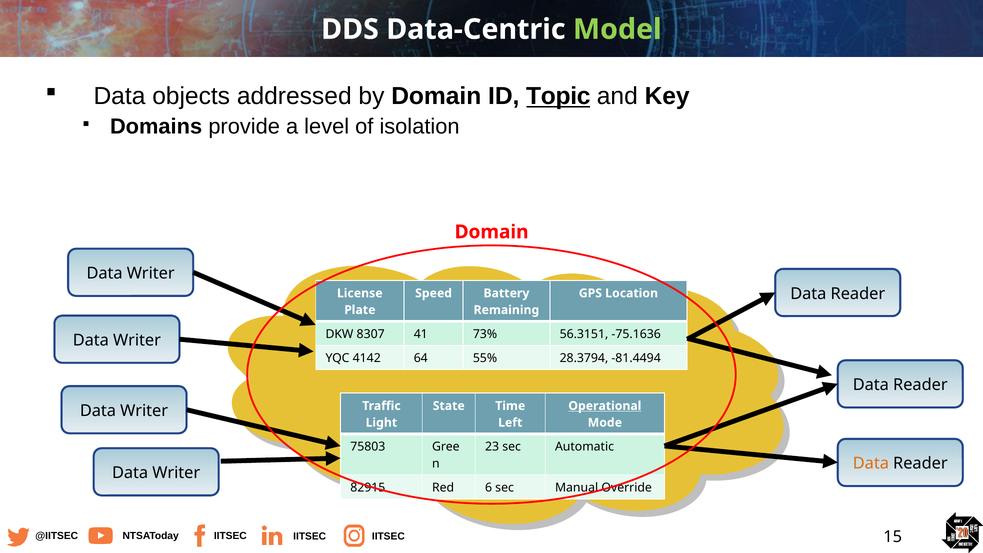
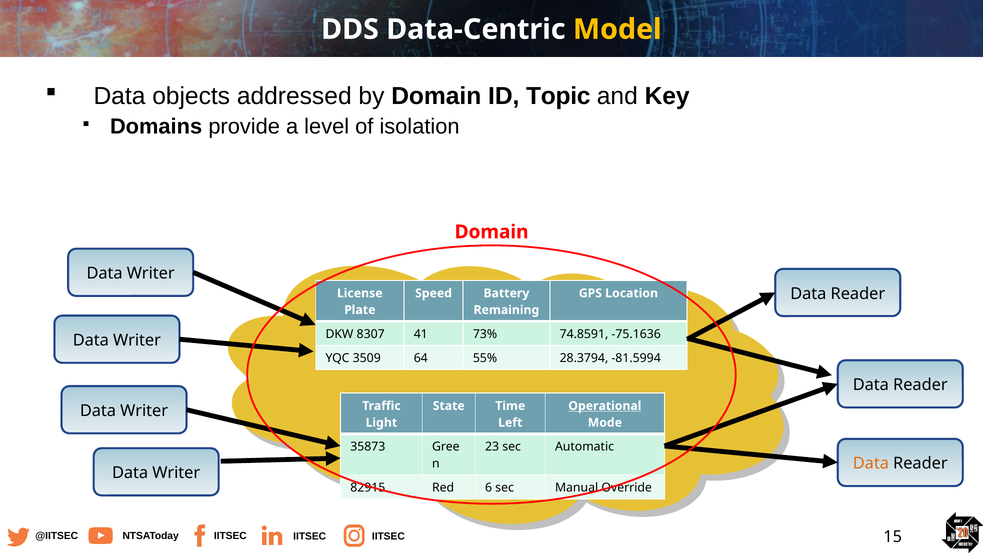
Model colour: light green -> yellow (617, 29)
Topic underline: present -> none (558, 96)
56.3151: 56.3151 -> 74.8591 (584, 334)
4142: 4142 -> 3509 (367, 358)
-81.4494: -81.4494 -> -81.5994 (636, 358)
75803: 75803 -> 35873 (368, 447)
